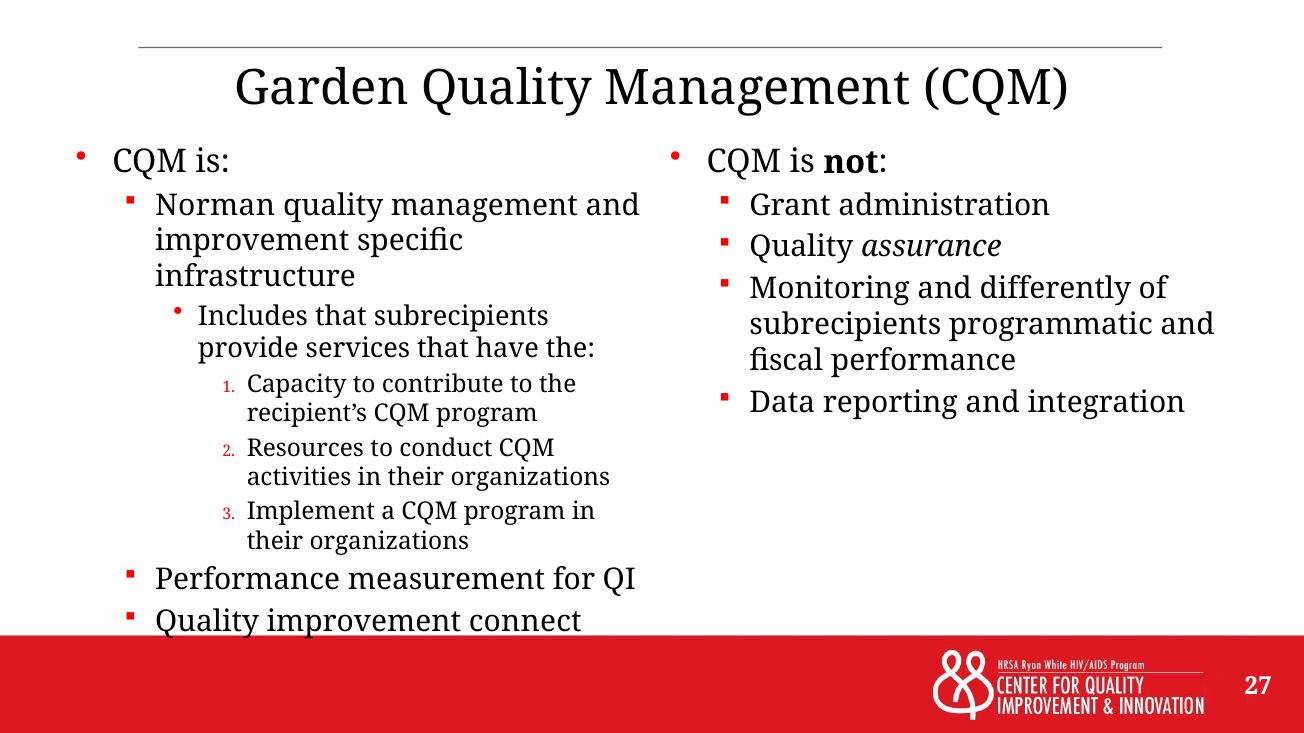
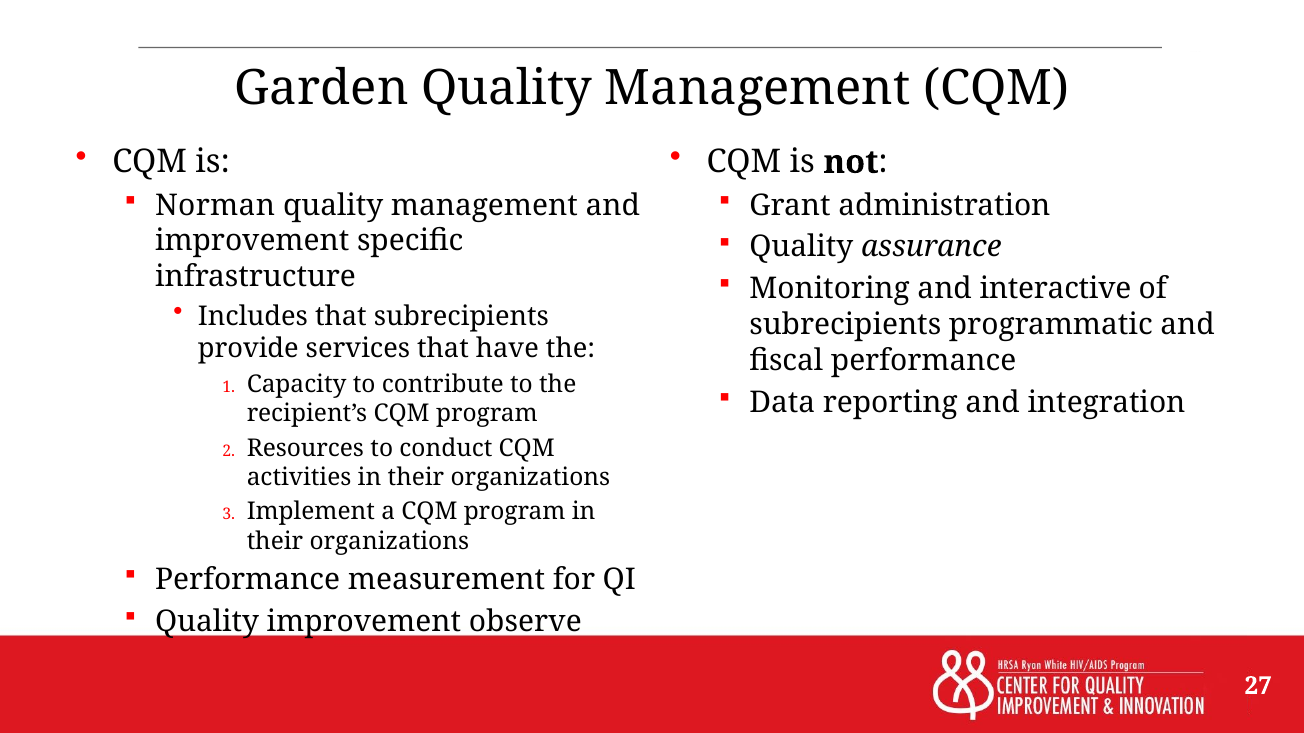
differently: differently -> interactive (1055, 289)
connect: connect -> observe (525, 622)
